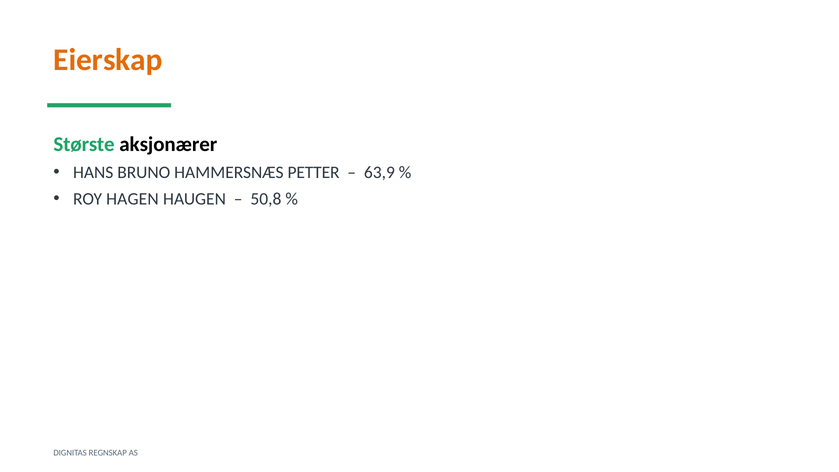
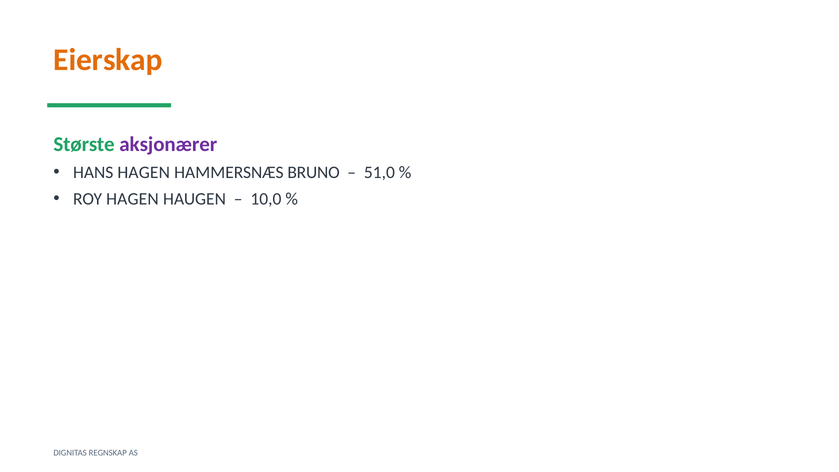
aksjonærer colour: black -> purple (168, 144)
HANS BRUNO: BRUNO -> HAGEN (144, 173)
PETTER: PETTER -> BRUNO (314, 173)
63,9: 63,9 -> 51,0 (379, 173)
50,8: 50,8 -> 10,0 (266, 199)
